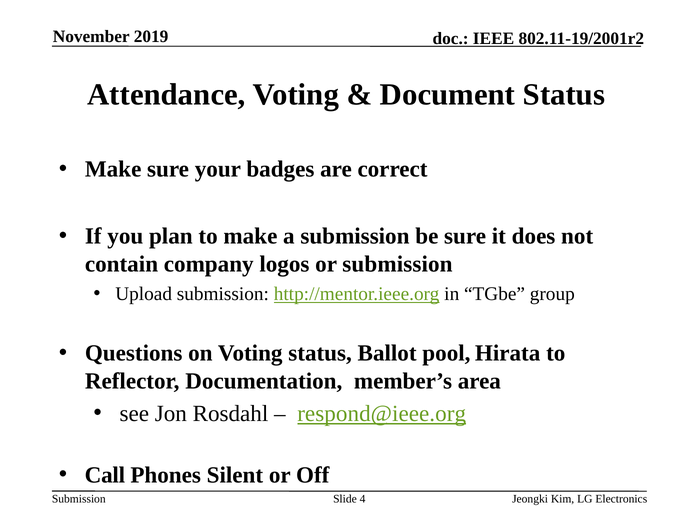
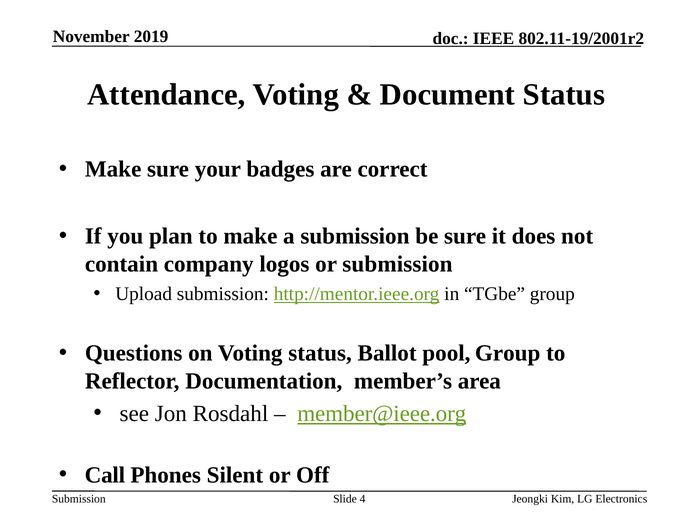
pool Hirata: Hirata -> Group (508, 353)
respond@ieee.org: respond@ieee.org -> member@ieee.org (382, 413)
